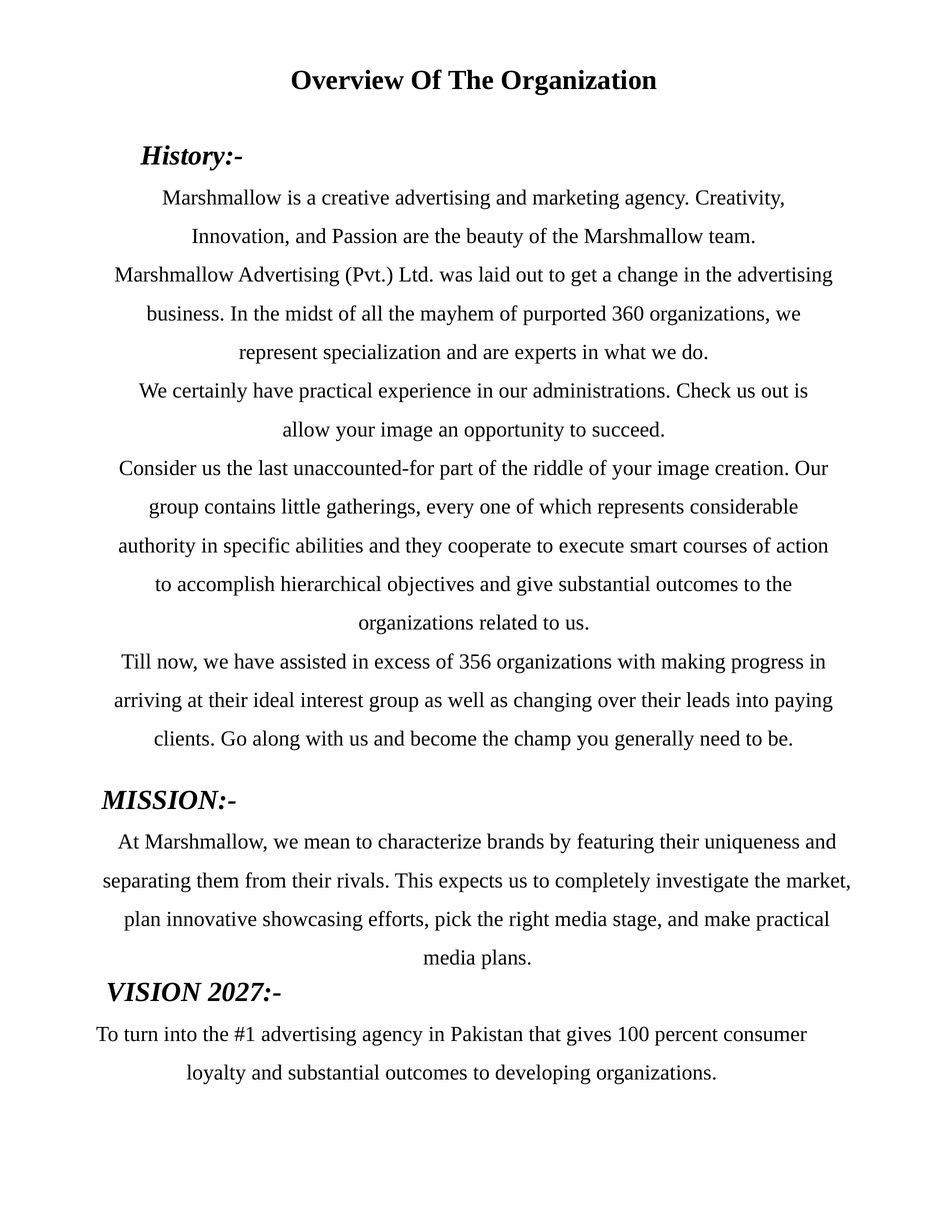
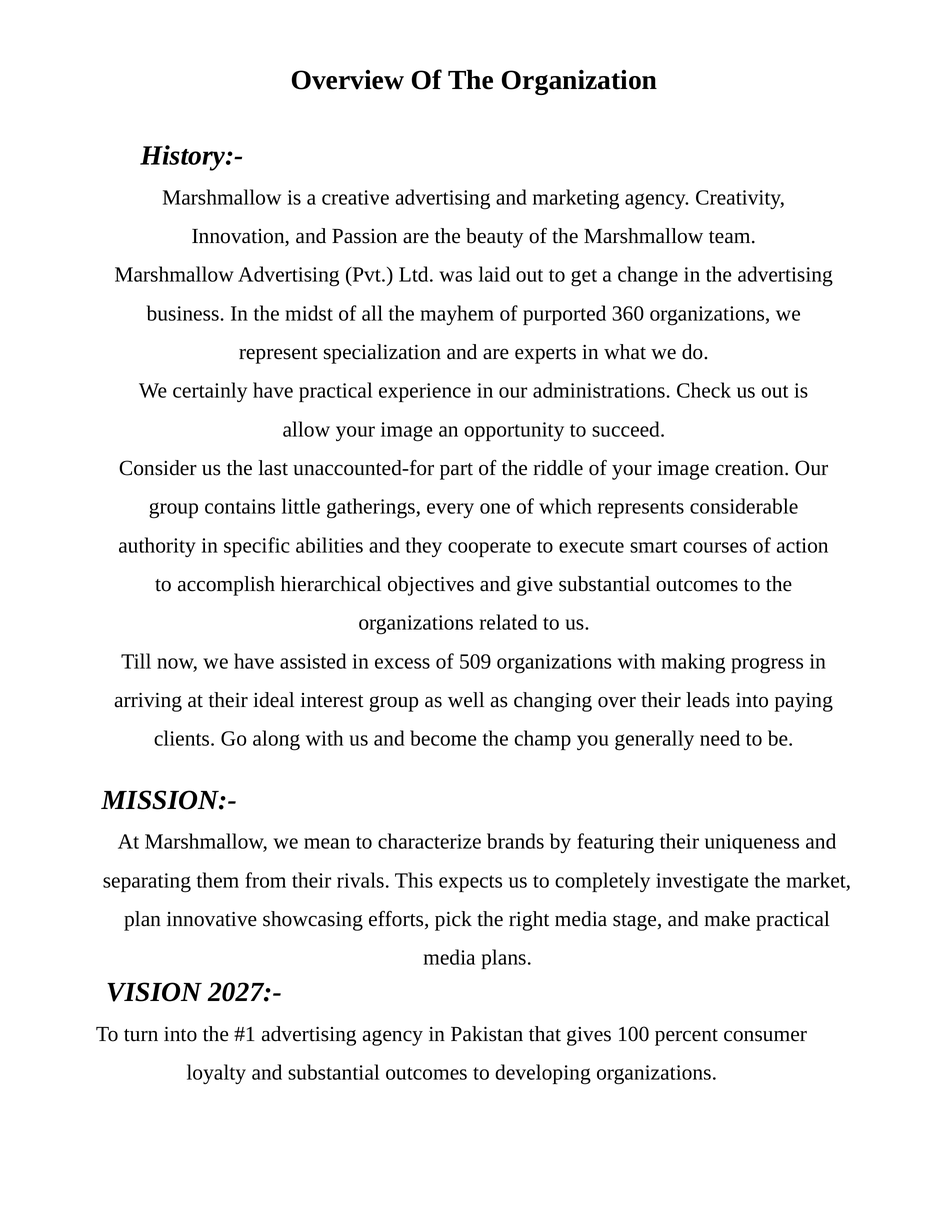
356: 356 -> 509 (475, 662)
